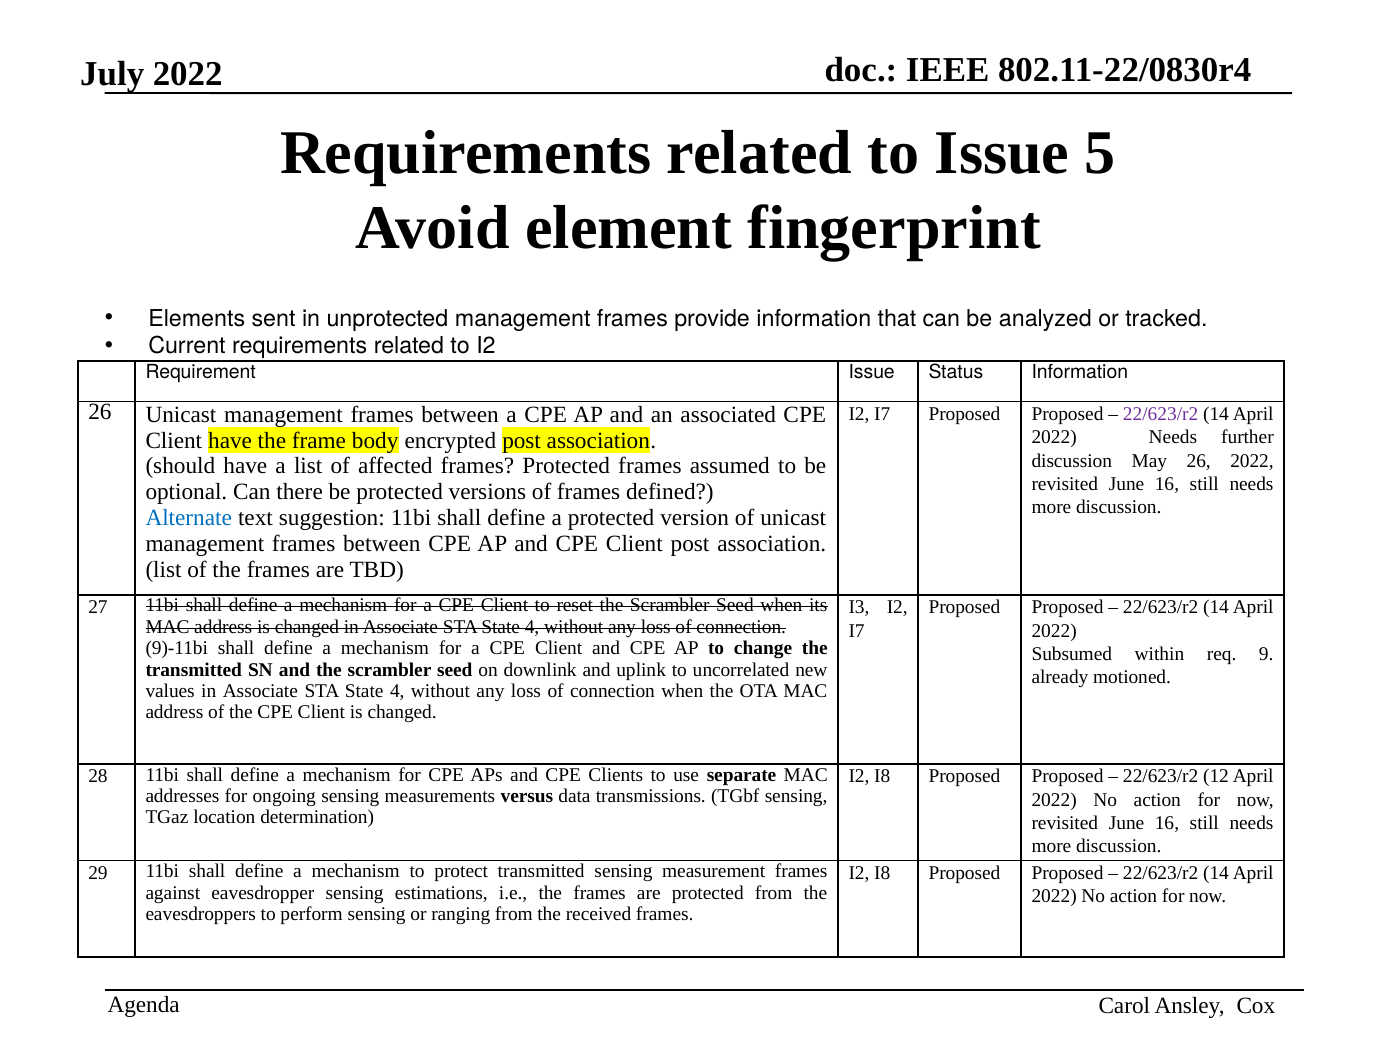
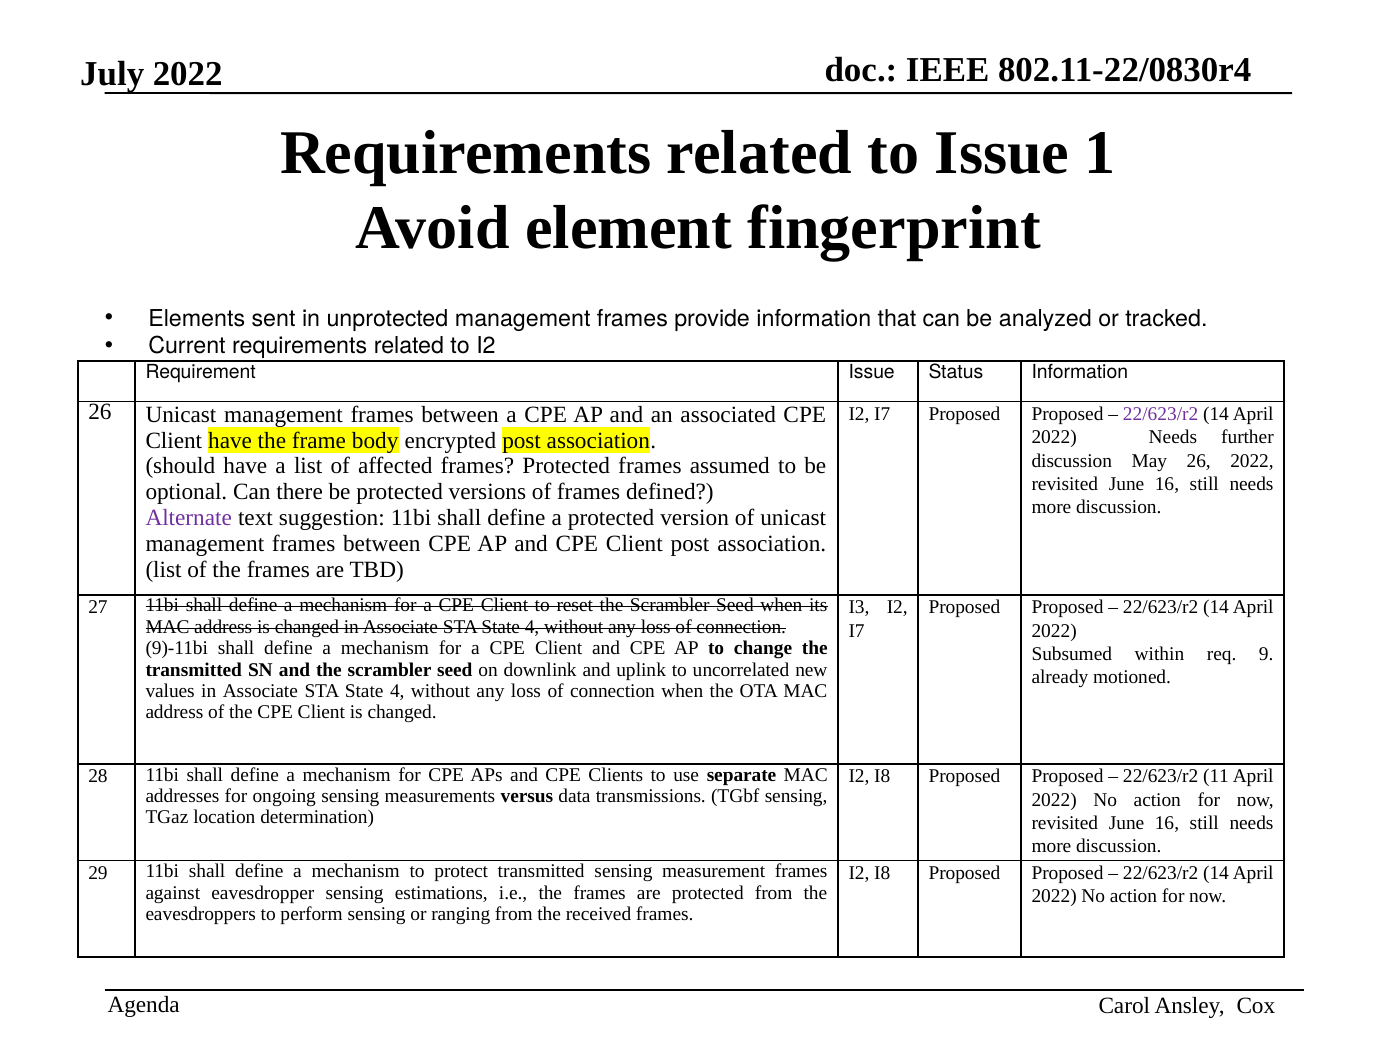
5: 5 -> 1 (1100, 153)
Alternate colour: blue -> purple (189, 518)
12: 12 -> 11 (1216, 776)
